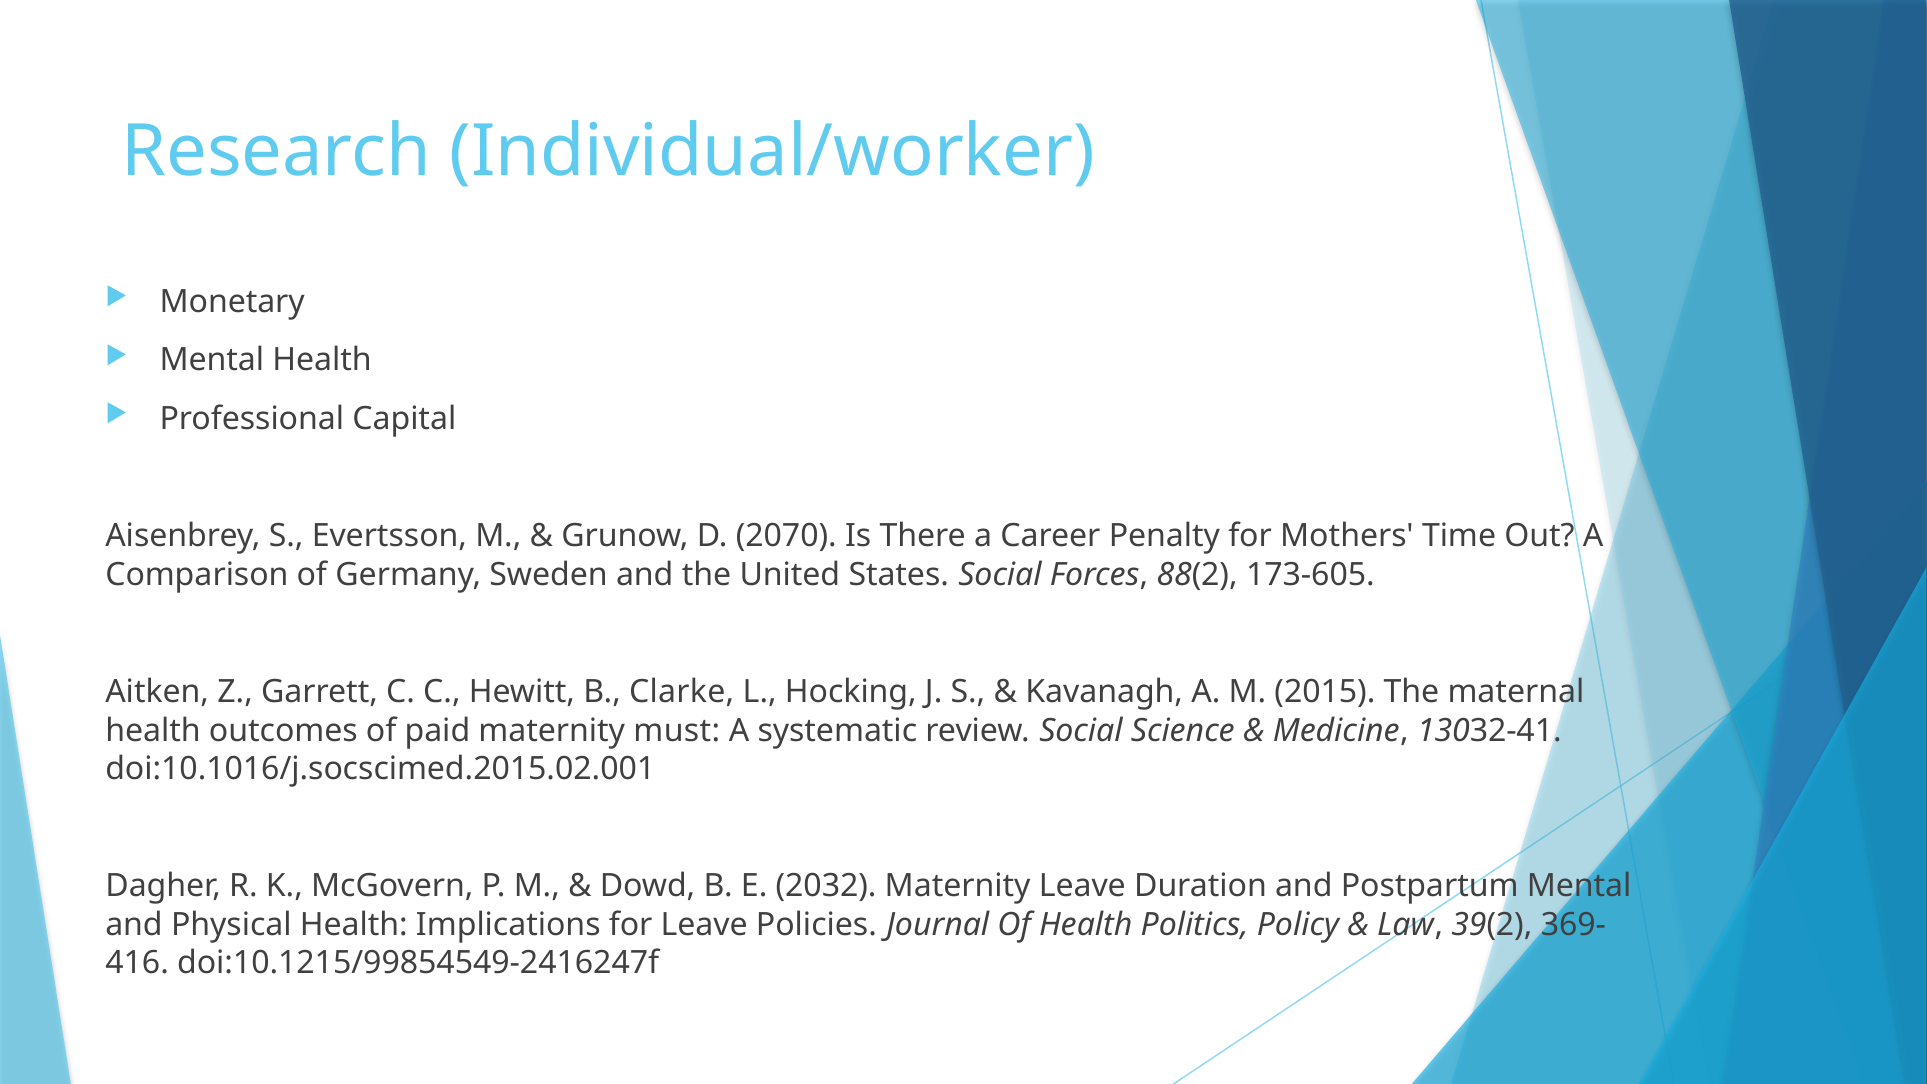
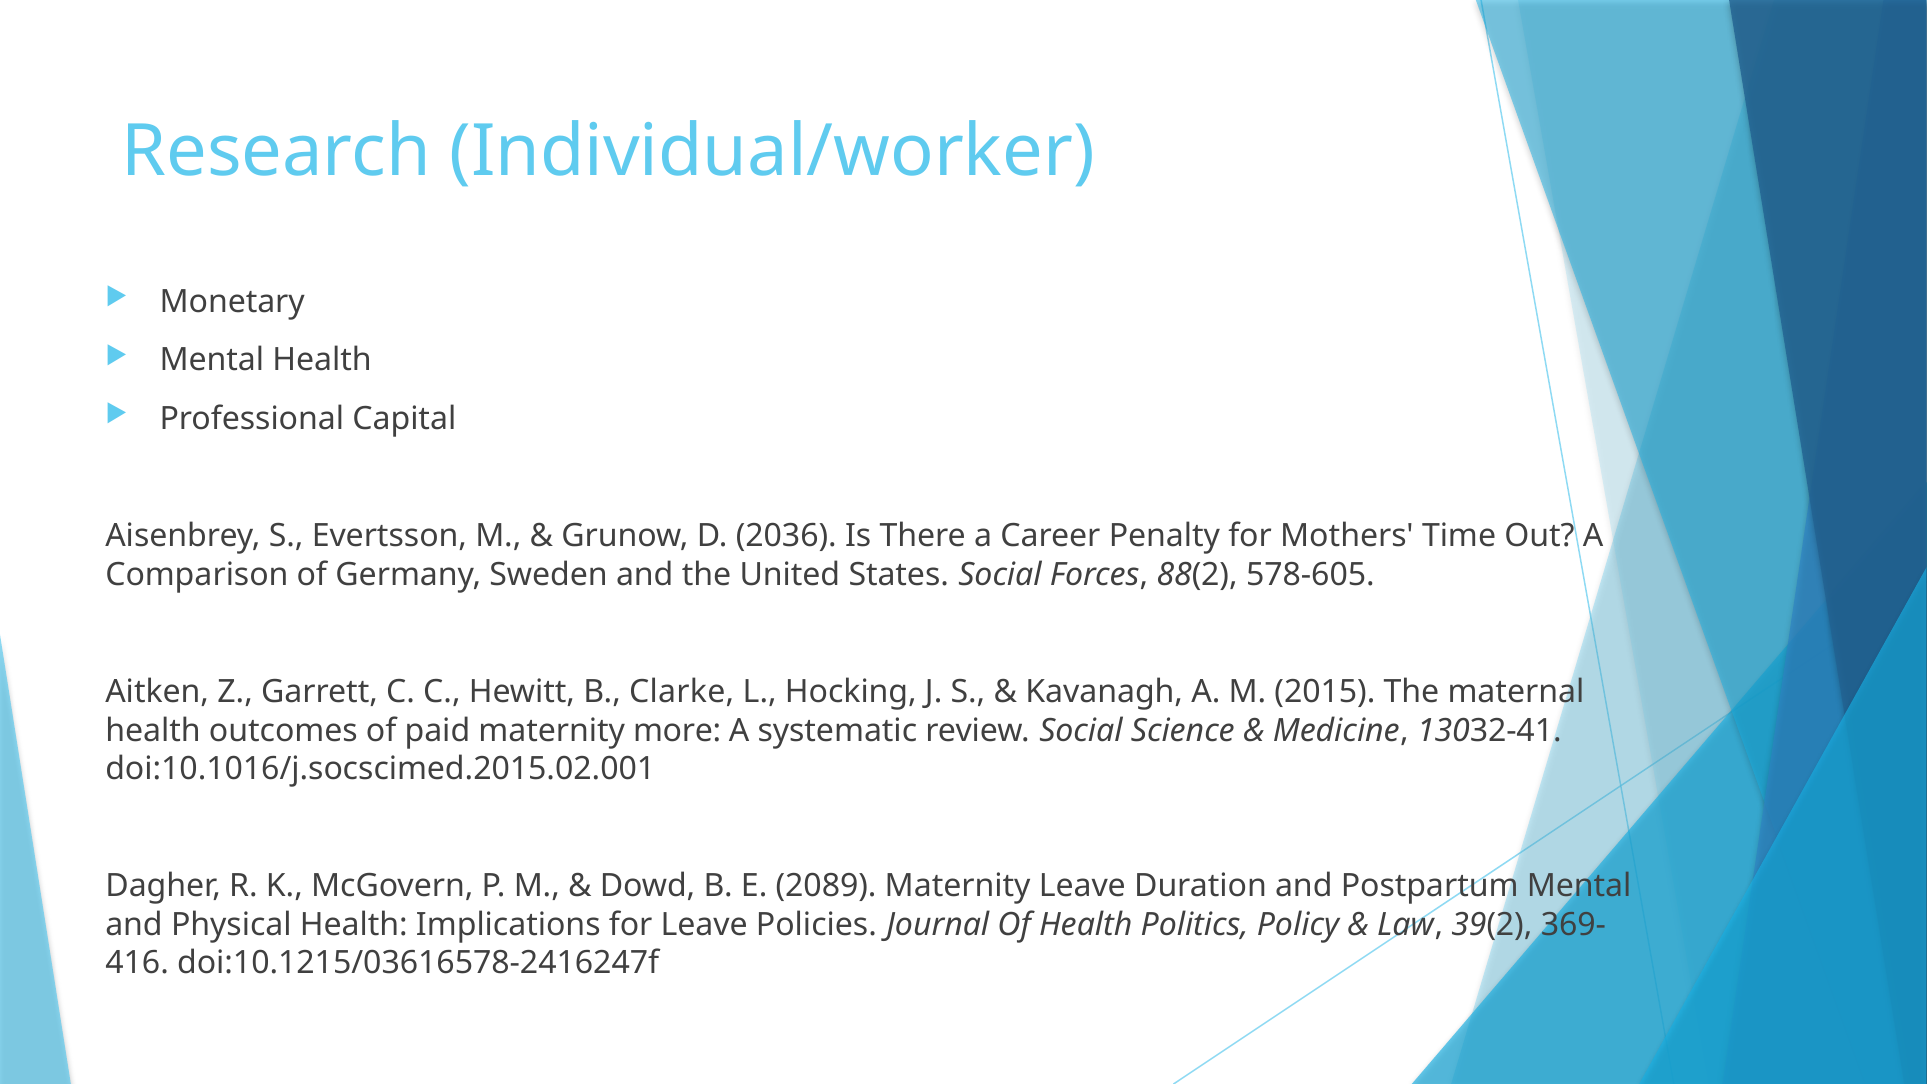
2070: 2070 -> 2036 (786, 536)
173-605: 173-605 -> 578-605 (1310, 575)
must: must -> more (677, 730)
2032: 2032 -> 2089 (826, 886)
doi:10.1215/99854549-2416247f: doi:10.1215/99854549-2416247f -> doi:10.1215/03616578-2416247f (418, 963)
